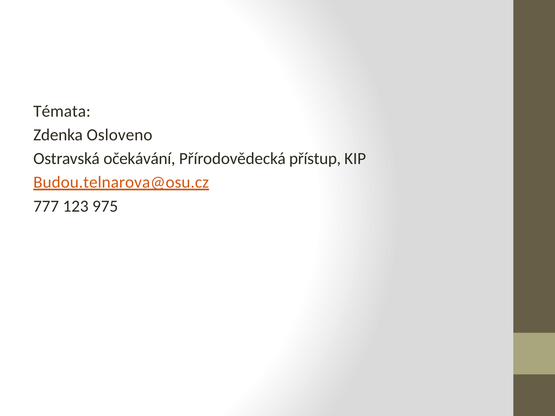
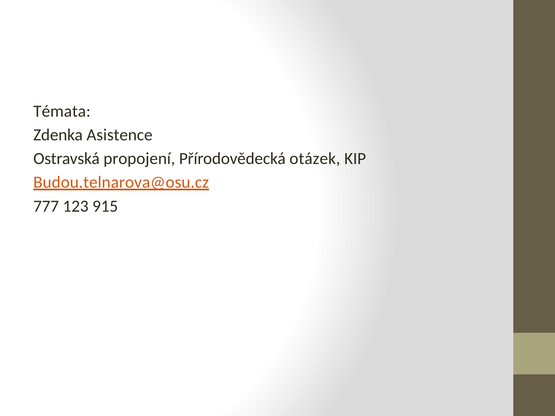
Osloveno: Osloveno -> Asistence (120, 135)
očekávání: očekávání -> propojení (139, 159)
přístup: přístup -> otázek (315, 159)
975: 975 -> 915 (105, 206)
